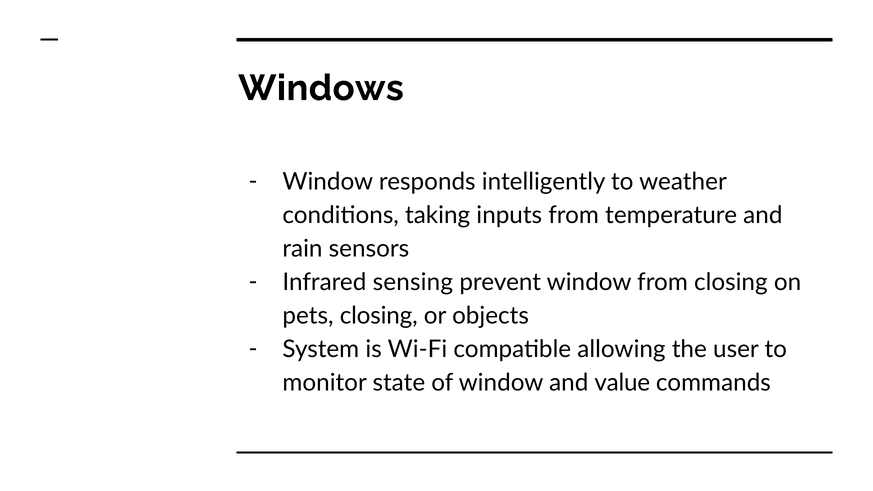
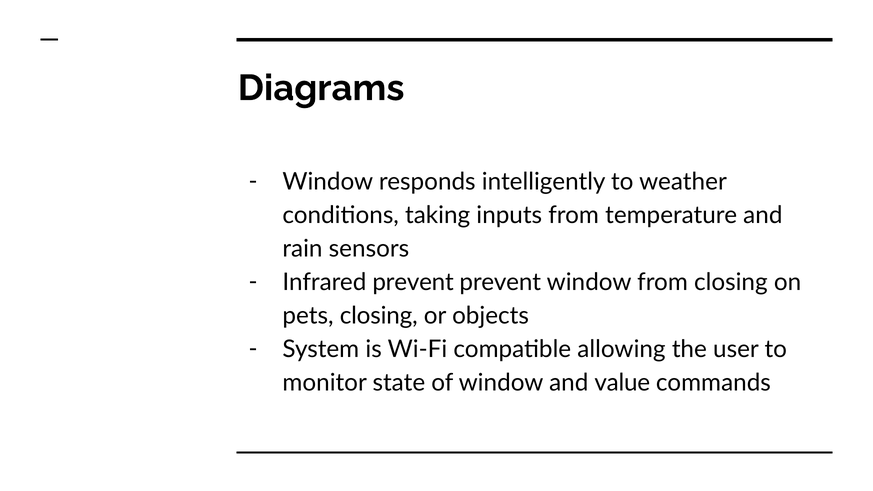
Windows: Windows -> Diagrams (321, 88)
Infrared sensing: sensing -> prevent (413, 282)
